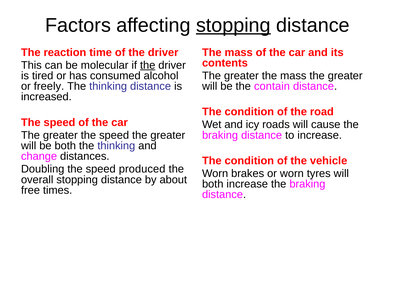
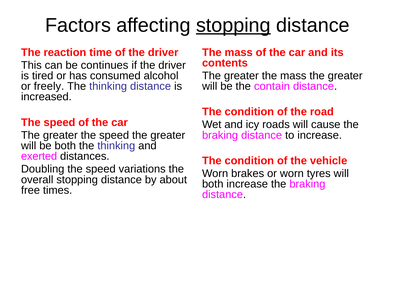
molecular: molecular -> continues (105, 65)
the underline: present -> none (148, 65)
change: change -> exerted (39, 156)
produced: produced -> variations (142, 169)
